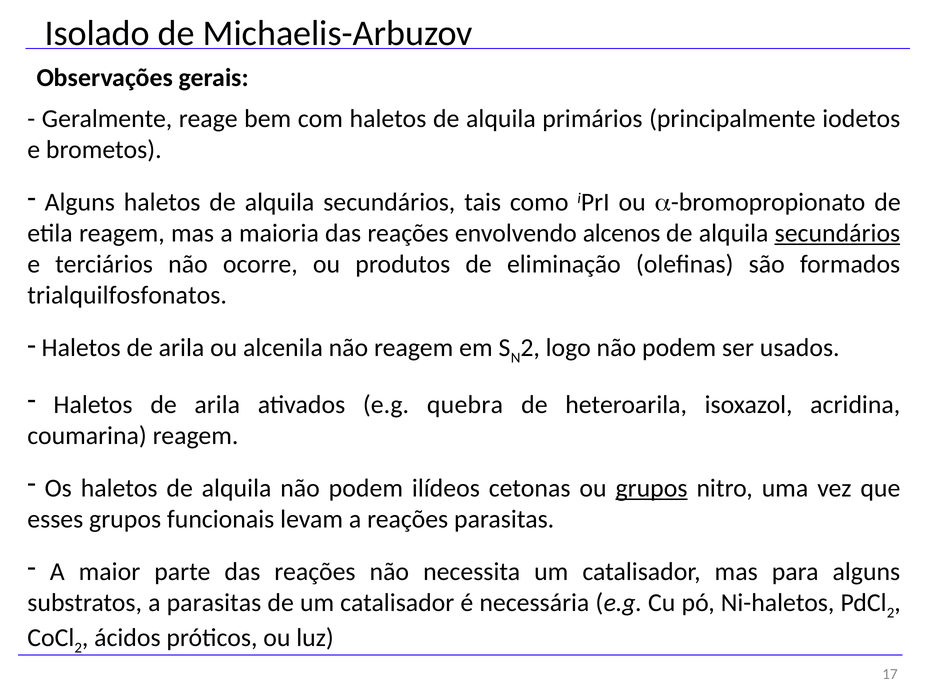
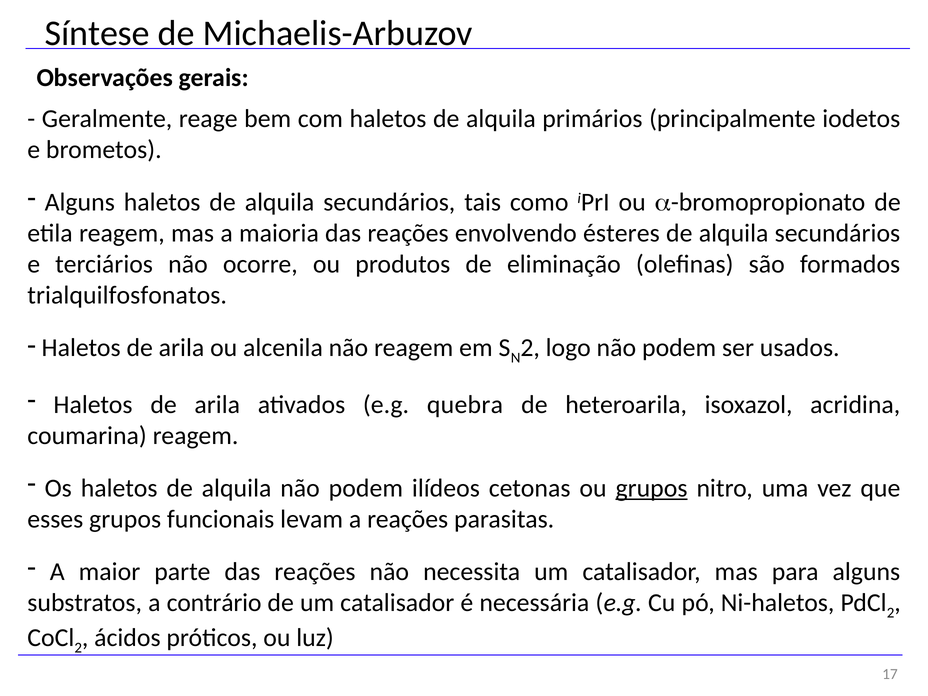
Isolado: Isolado -> Síntese (97, 33)
alcenos: alcenos -> ésteres (621, 233)
secundários underline: present -> none (837, 233)
a parasitas: parasitas -> contrário (214, 603)
